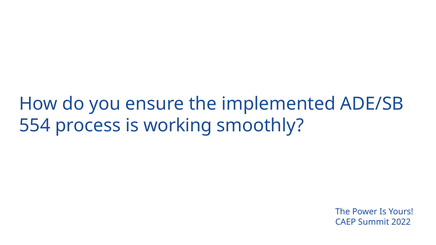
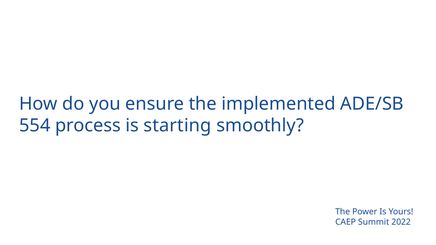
working: working -> starting (178, 126)
